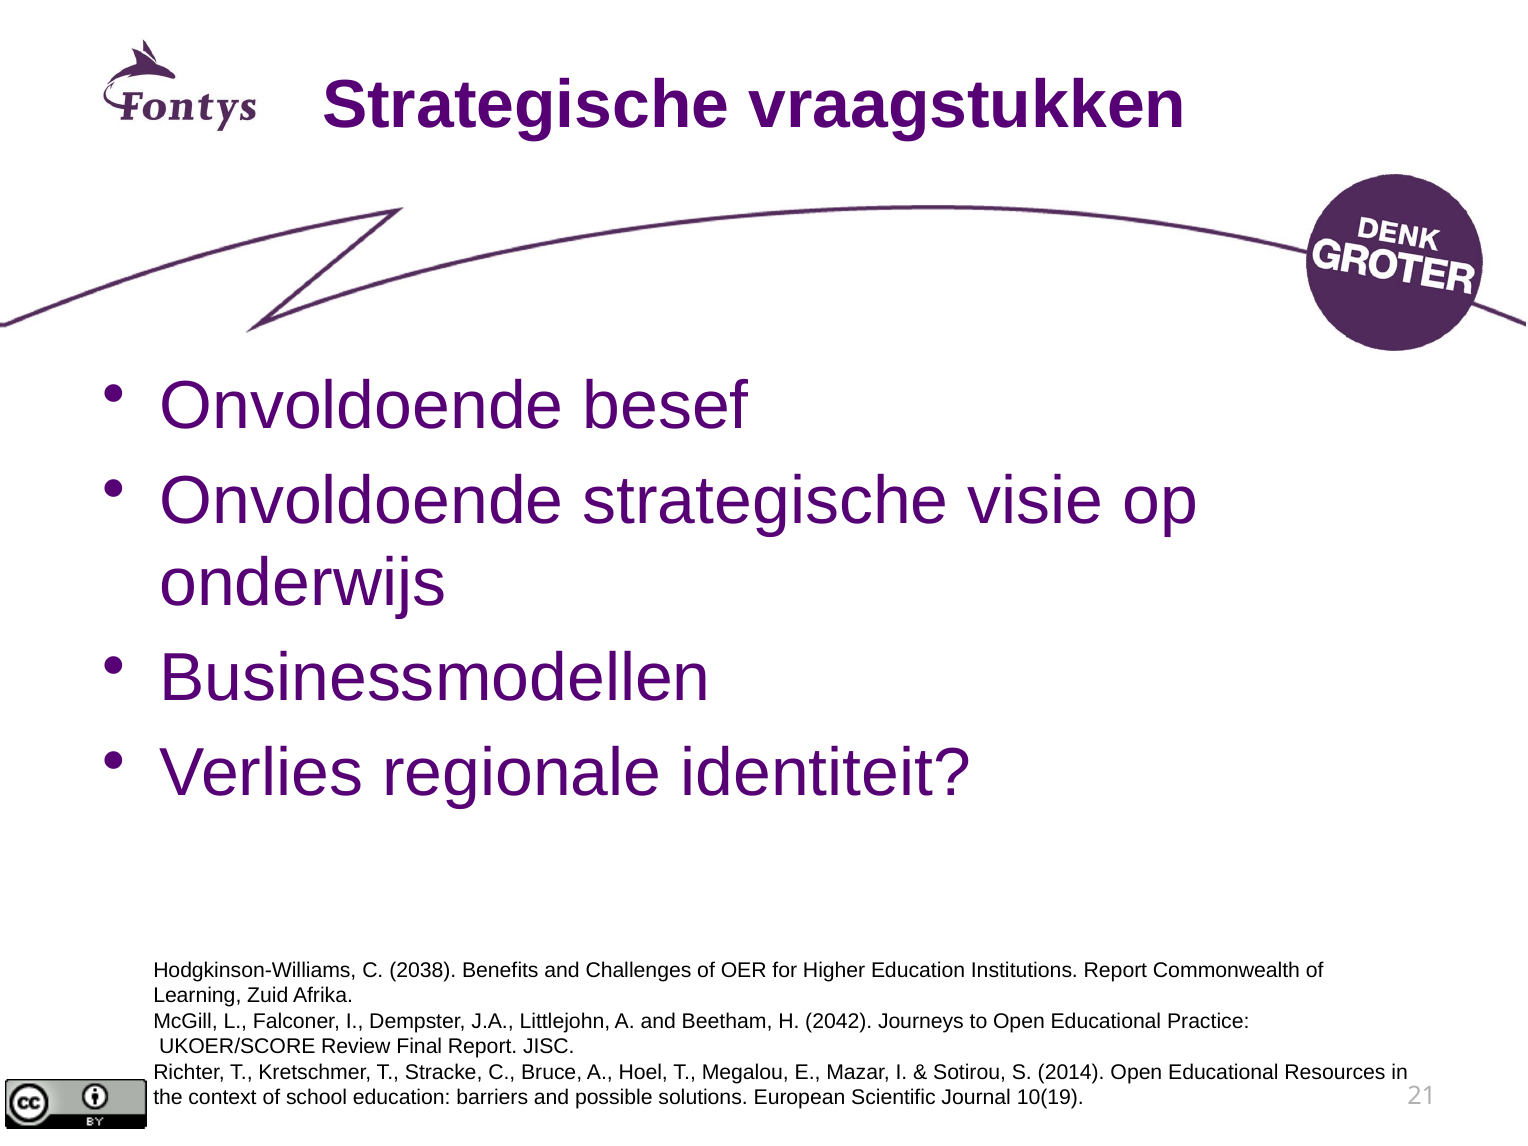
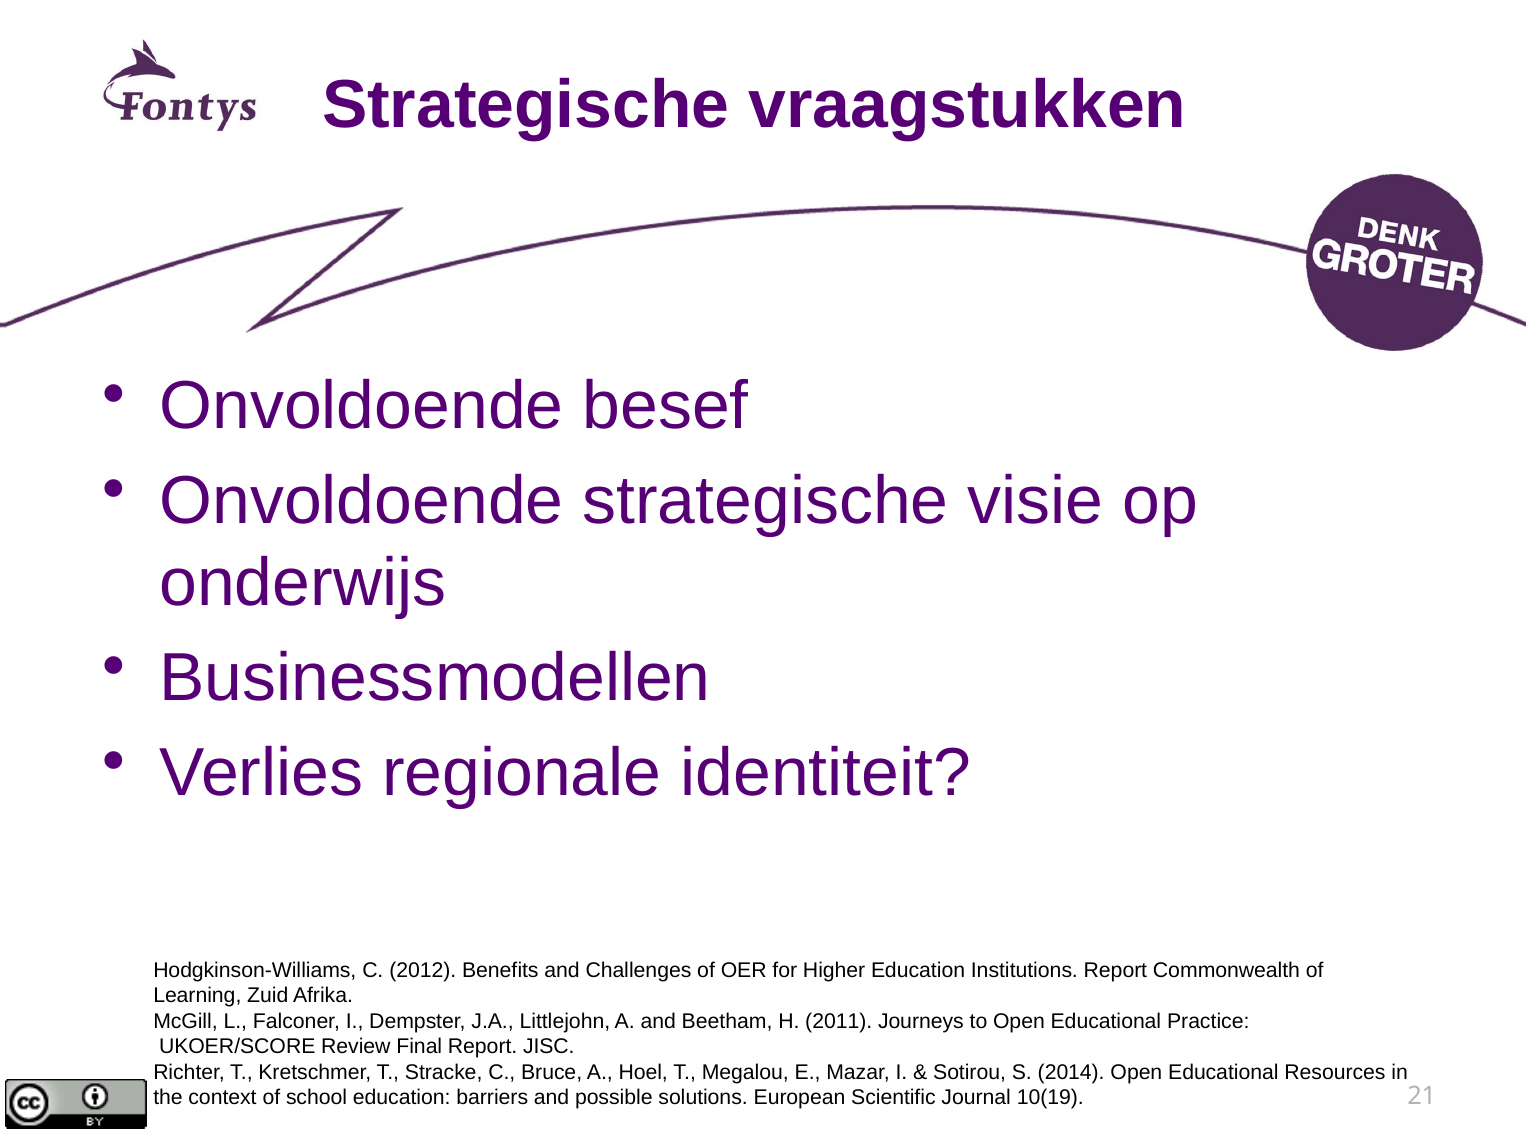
2038: 2038 -> 2012 (423, 970)
2042: 2042 -> 2011 (839, 1021)
